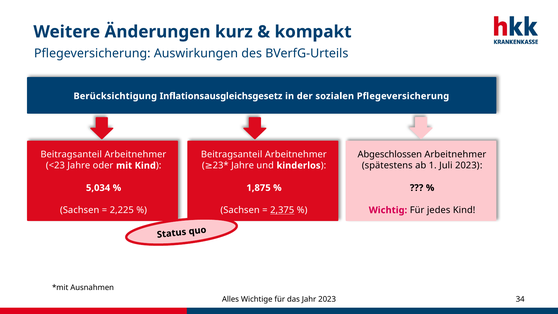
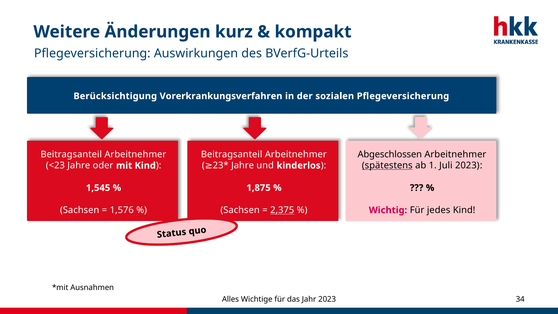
Inflationsausgleichsgesetz: Inflationsausgleichsgesetz -> Vorerkrankungsverfahren (221, 96)
spätestens underline: none -> present (387, 165)
5,034: 5,034 -> 1,545 (98, 188)
2,225: 2,225 -> 1,576 (122, 210)
